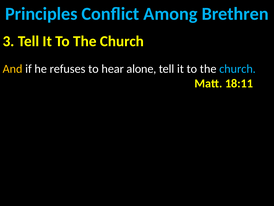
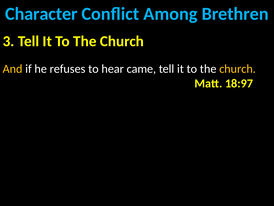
Principles: Principles -> Character (41, 14)
alone: alone -> came (141, 69)
church colour: light blue -> yellow (238, 69)
18:11: 18:11 -> 18:97 (239, 83)
